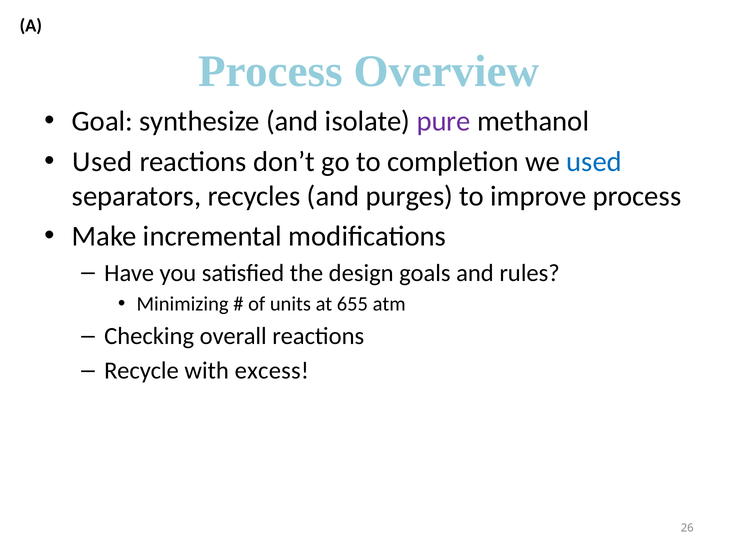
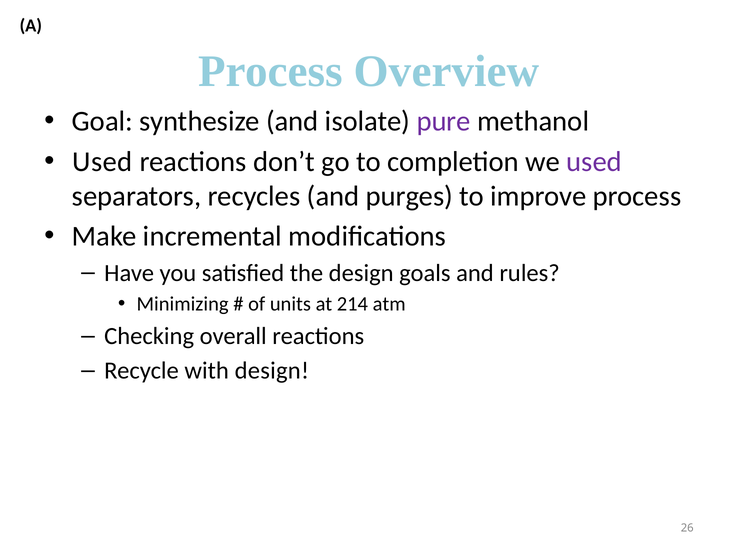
used colour: blue -> purple (594, 162)
655: 655 -> 214 (352, 304)
with excess: excess -> design (272, 370)
